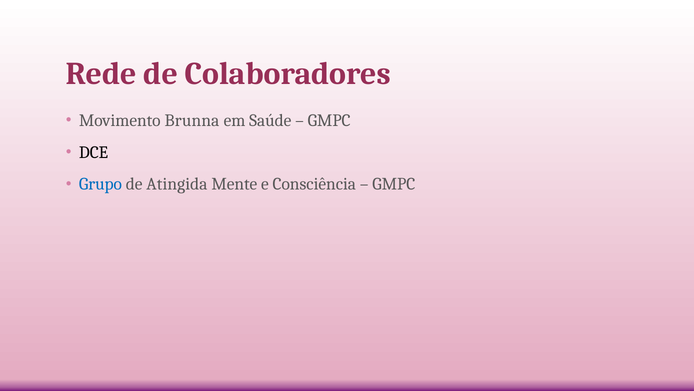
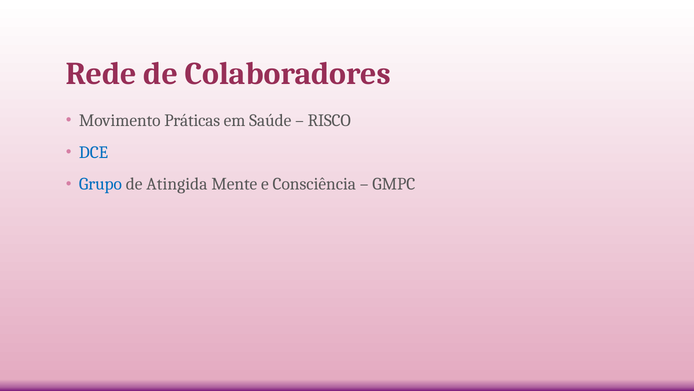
Brunna: Brunna -> Práticas (192, 120)
GMPC: GMPC -> RISCO (329, 120)
DCE colour: black -> blue (94, 152)
